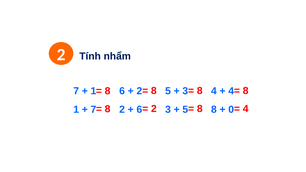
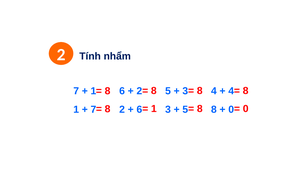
2: 2 -> 1 (154, 109)
4: 4 -> 0 (246, 109)
